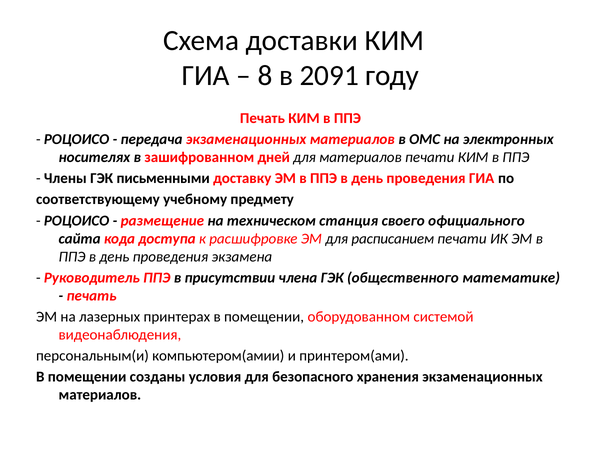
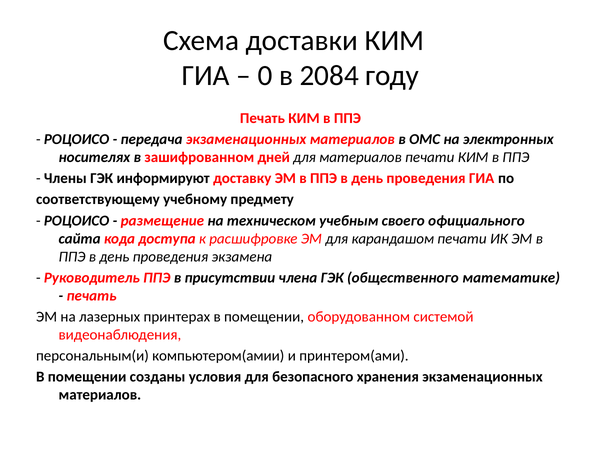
8: 8 -> 0 (265, 76)
2091: 2091 -> 2084 (329, 76)
письменными: письменными -> информируют (163, 178)
станция: станция -> учебным (349, 220)
расписанием: расписанием -> карандашом (393, 238)
